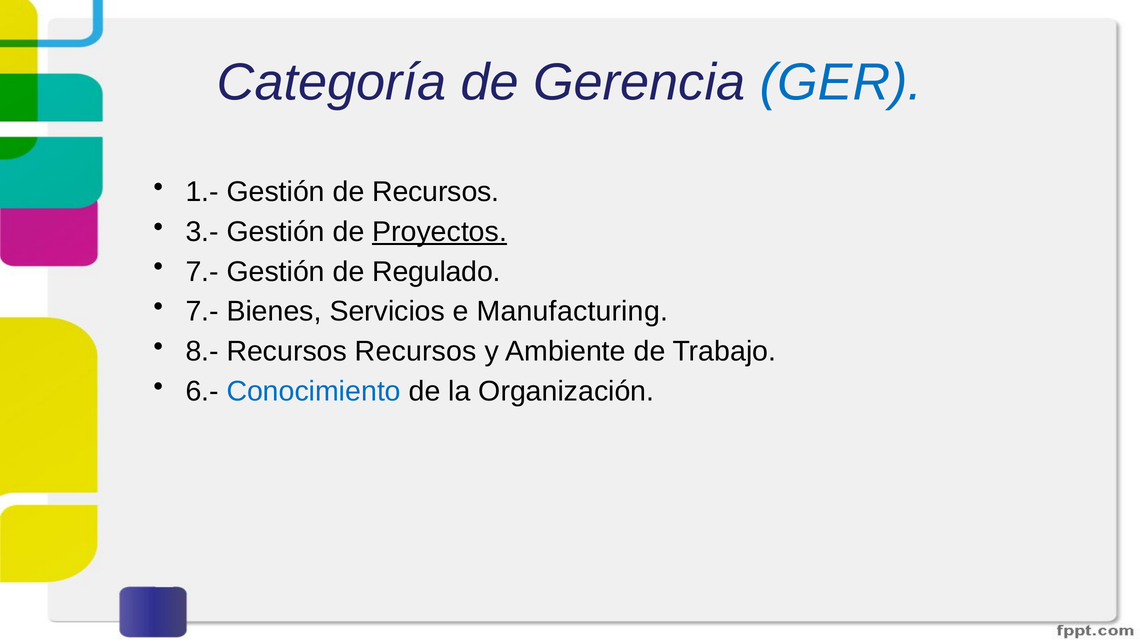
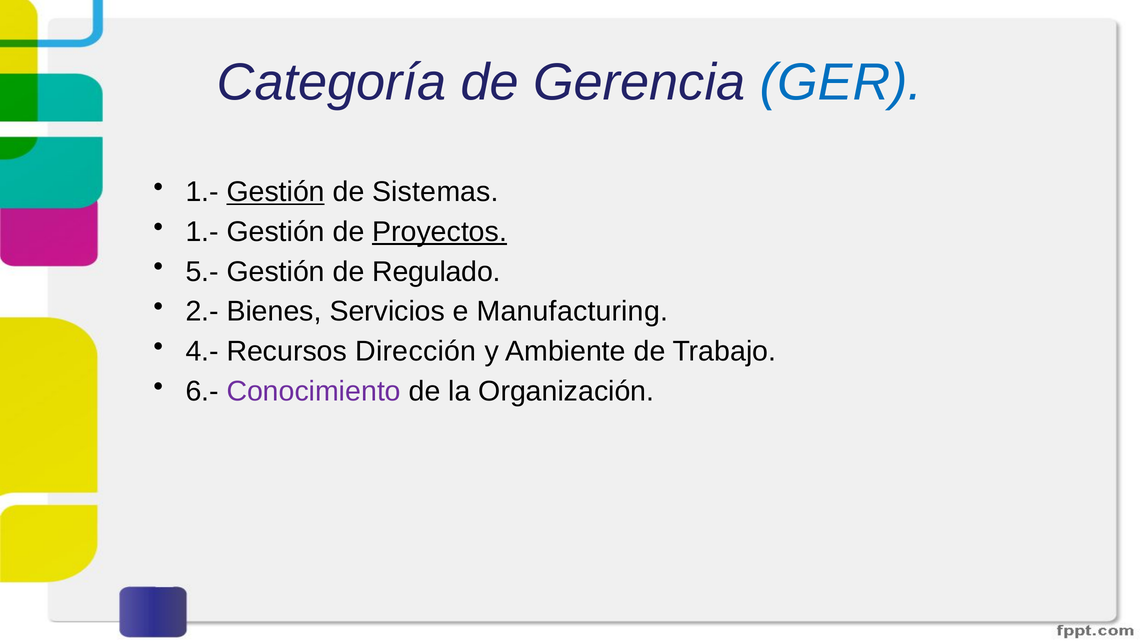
Gestión underline: none -> present (276, 192)
de Recursos: Recursos -> Sistemas (436, 192)
3.-: 3.- -> 1.- (202, 232)
7.-: 7.- -> 5.- (202, 272)
7.-: 7.- -> 2.- (202, 312)
8.-: 8.- -> 4.- (202, 352)
Recursos Recursos: Recursos -> Dirección (416, 352)
Conocimiento colour: blue -> purple (314, 391)
